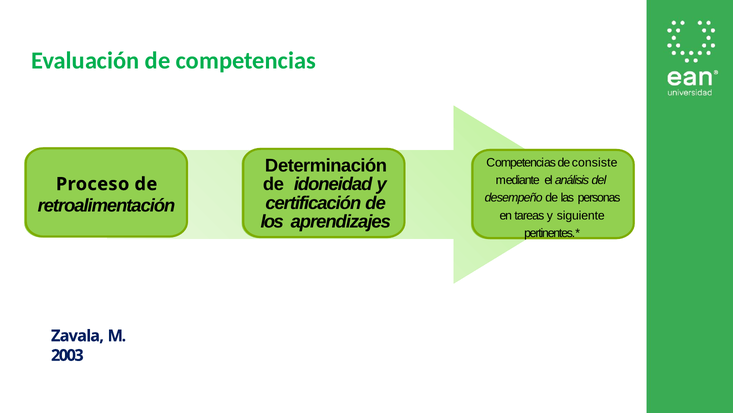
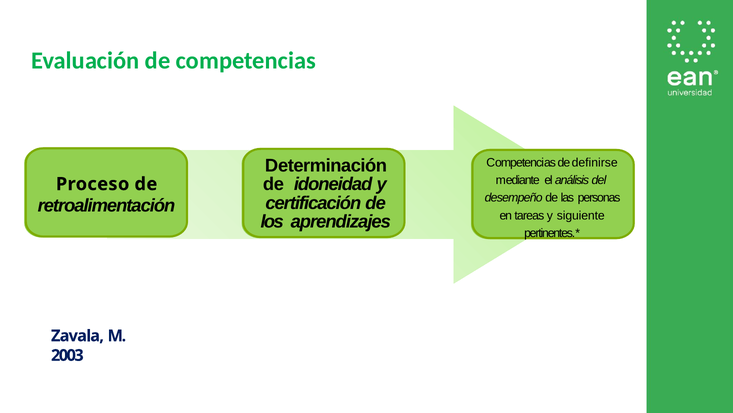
consiste: consiste -> definirse (595, 162)
